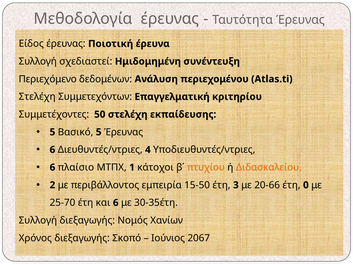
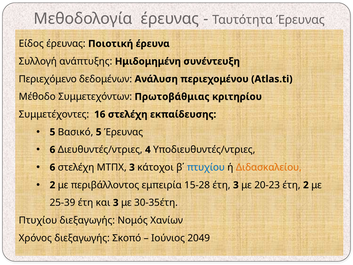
σχεδιαστεί: σχεδιαστεί -> ανάπτυξης (86, 61)
Στελέχη: Στελέχη -> Μέθοδο (37, 97)
Επαγγελματική: Επαγγελματική -> Πρωτοβάθμιας (172, 97)
50: 50 -> 16 (100, 114)
6 πλαίσιο: πλαίσιο -> στελέχη (76, 167)
ΜΤΠΧ 1: 1 -> 3 (132, 167)
πτυχίου colour: orange -> blue (206, 167)
15-50: 15-50 -> 15-28 (197, 185)
20-66: 20-66 -> 20-23 (267, 185)
έτη 0: 0 -> 2 (306, 185)
25-70: 25-70 -> 25-39 (62, 203)
και 6: 6 -> 3 (116, 203)
Συλλογή: Συλλογή -> Πτυχίου (38, 220)
2067: 2067 -> 2049 (199, 238)
